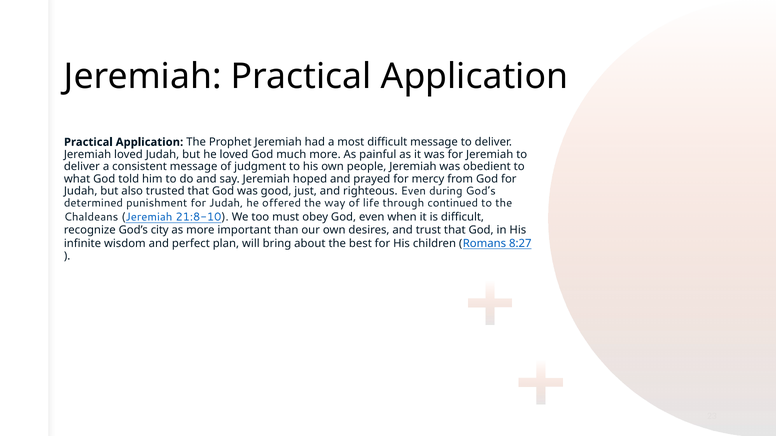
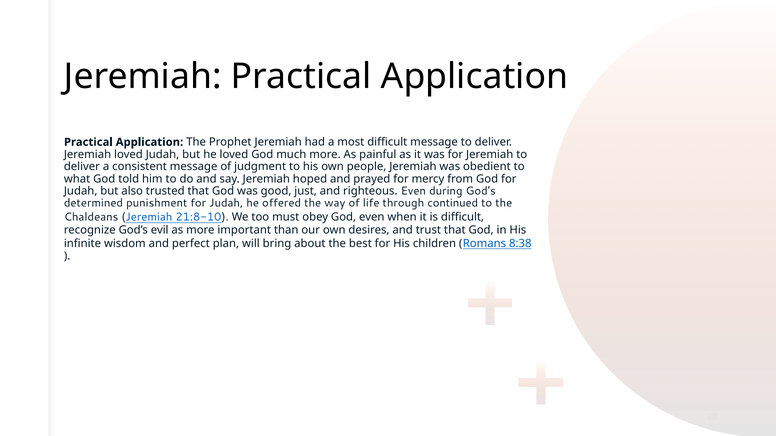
city: city -> evil (160, 230)
8:27: 8:27 -> 8:38 (520, 244)
